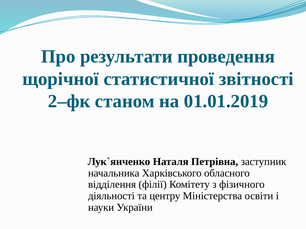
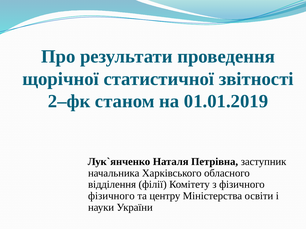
діяльності: діяльності -> фізичного (111, 196)
